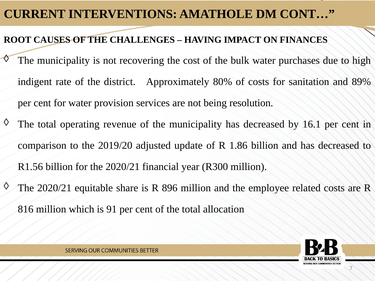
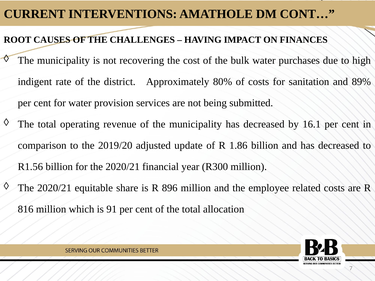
resolution: resolution -> submitted (251, 103)
